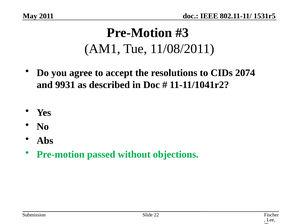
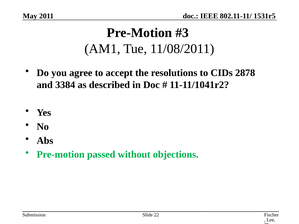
2074: 2074 -> 2878 (245, 73)
9931: 9931 -> 3384 (65, 85)
